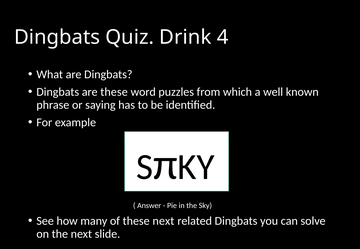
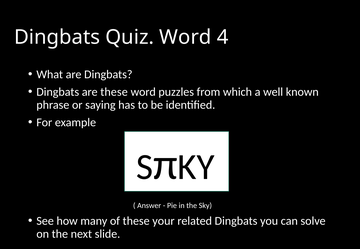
Quiz Drink: Drink -> Word (185, 37)
these next: next -> your (163, 221)
